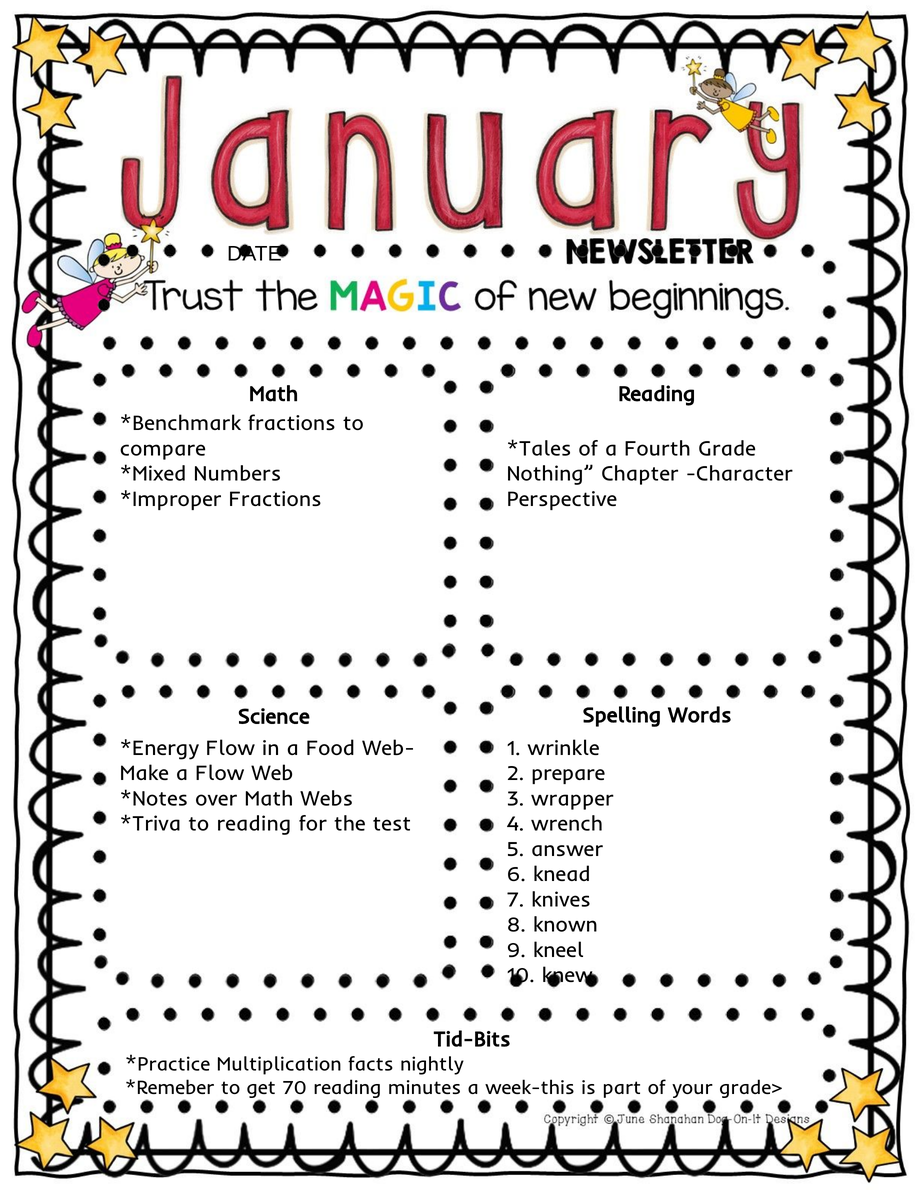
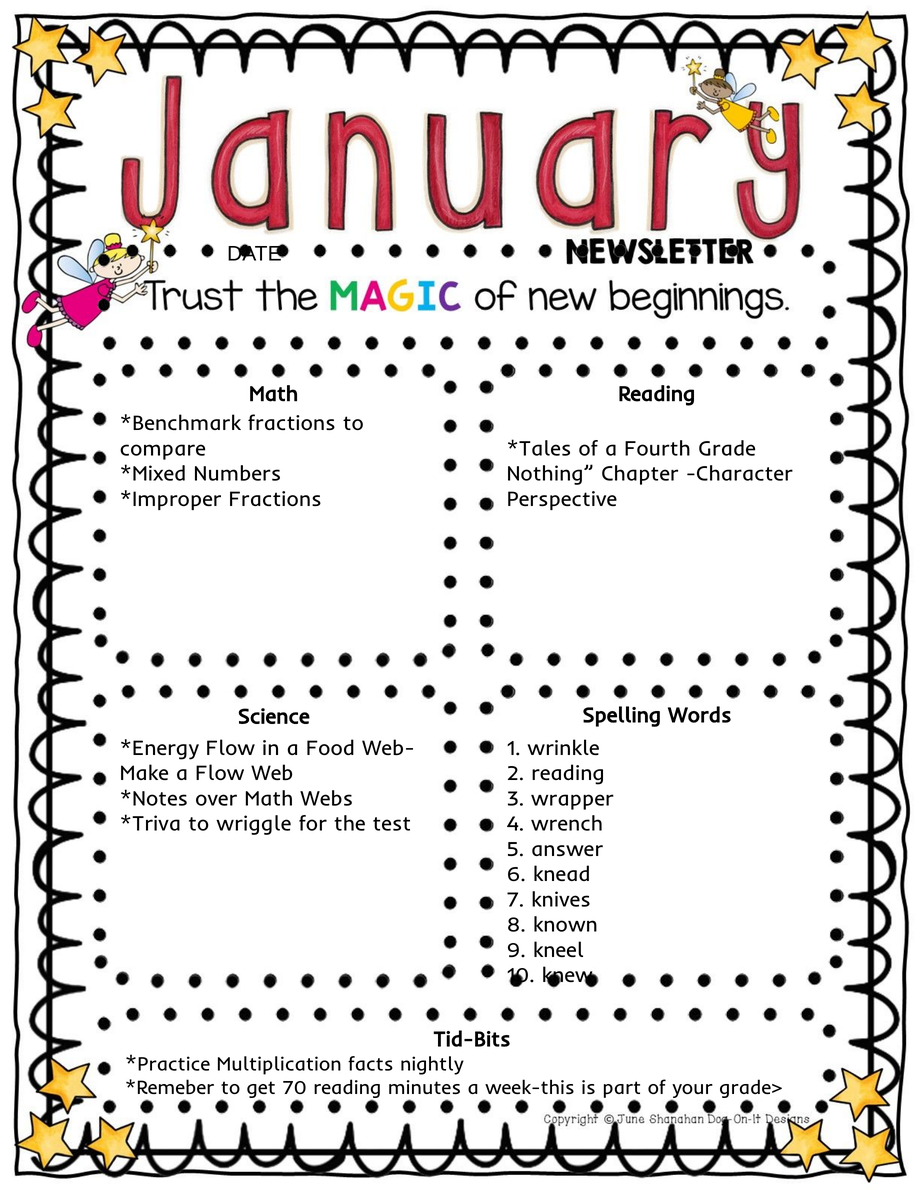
2 prepare: prepare -> reading (568, 774)
to reading: reading -> wriggle (254, 824)
